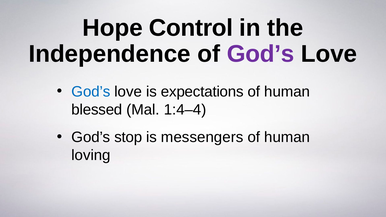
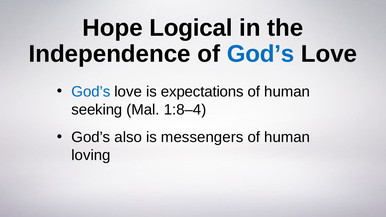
Control: Control -> Logical (191, 28)
God’s colour: purple -> blue (261, 54)
blessed: blessed -> seeking (97, 110)
1:4–4: 1:4–4 -> 1:8–4 (185, 110)
stop: stop -> also (128, 137)
